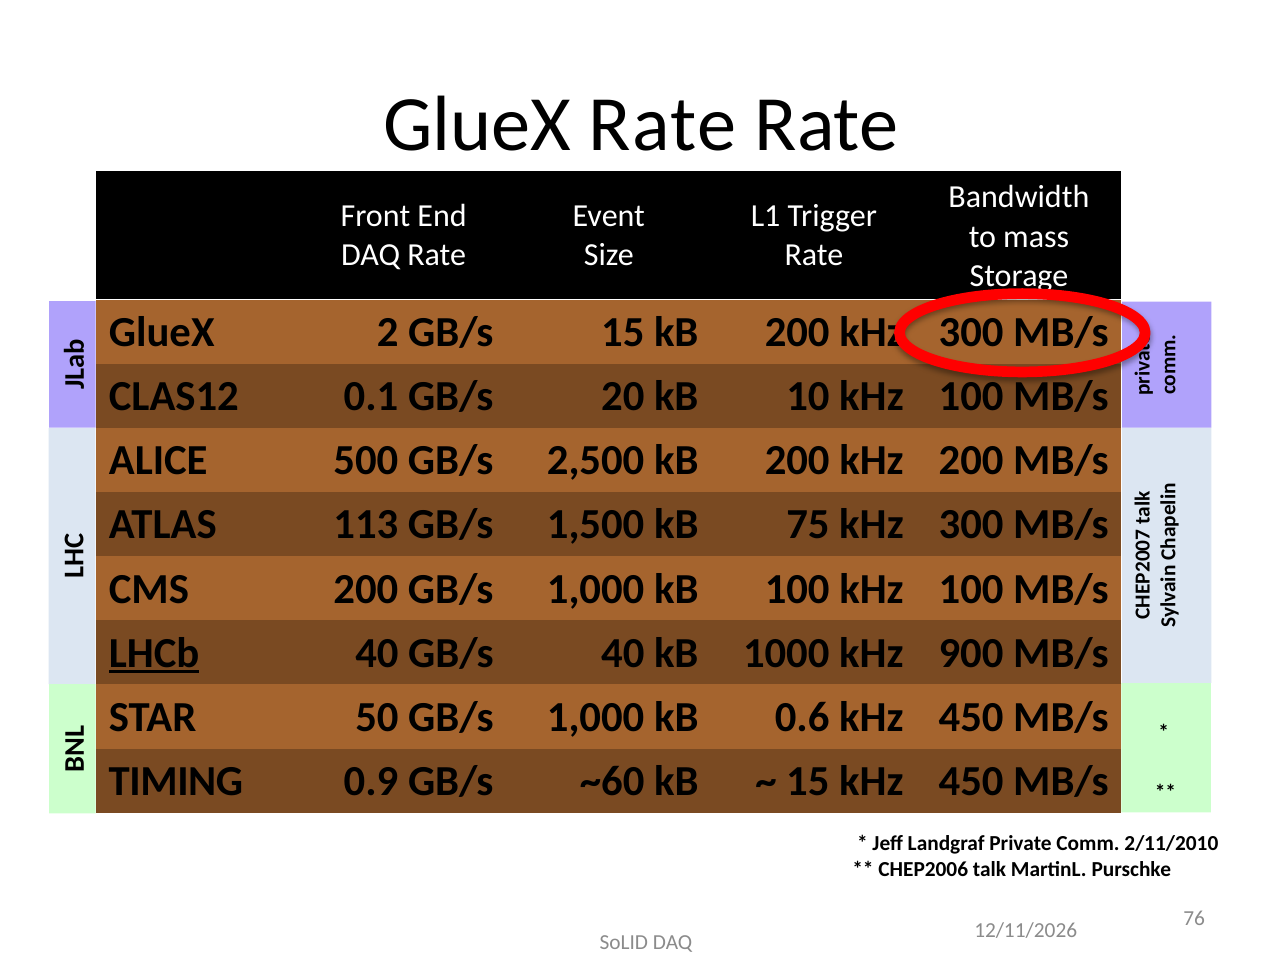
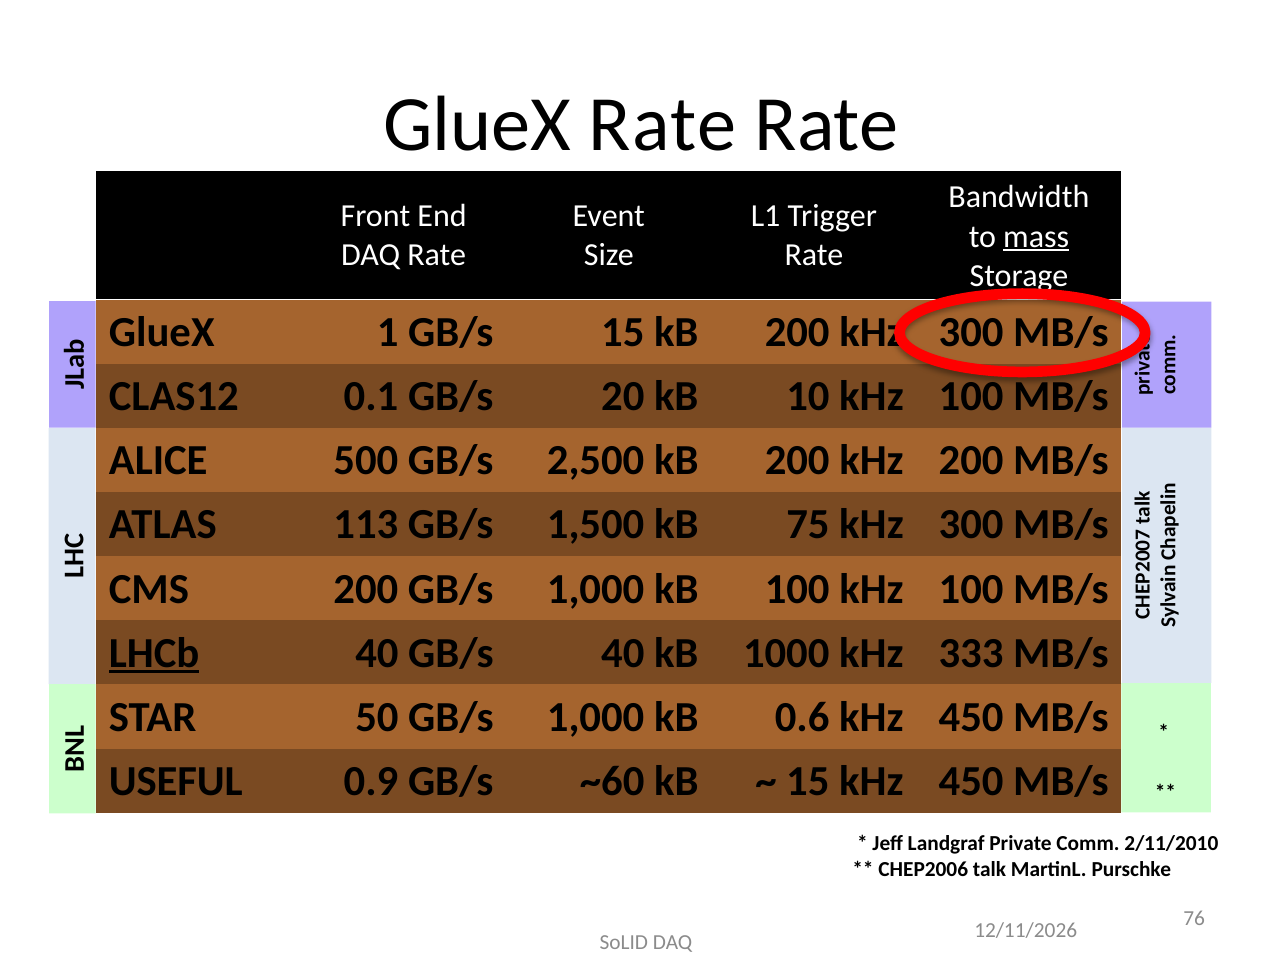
mass underline: none -> present (1036, 236)
GlueX 2: 2 -> 1 (388, 332)
900: 900 -> 333 (971, 653)
TIMING: TIMING -> USEFUL (176, 781)
